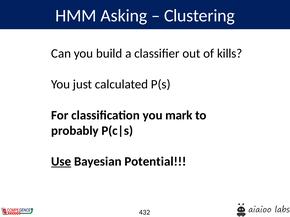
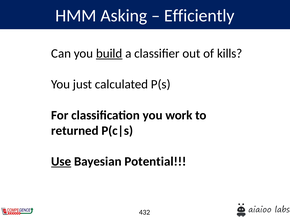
Clustering: Clustering -> Efficiently (199, 16)
build underline: none -> present (109, 54)
mark: mark -> work (179, 115)
probably: probably -> returned (75, 131)
